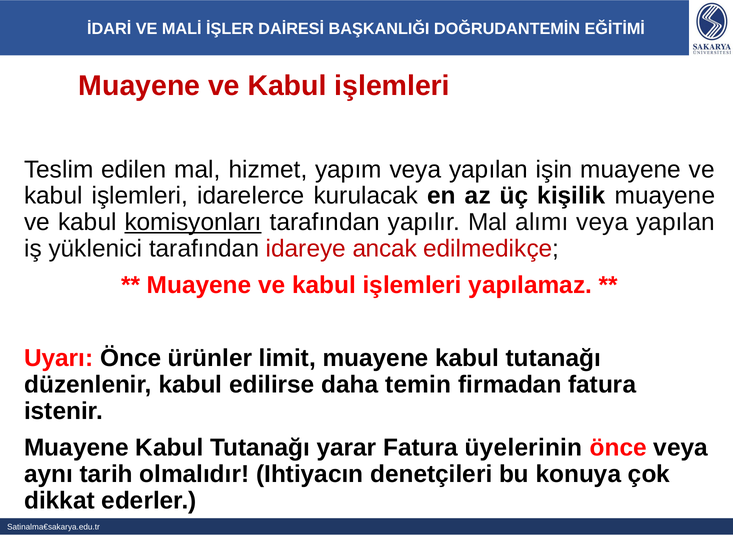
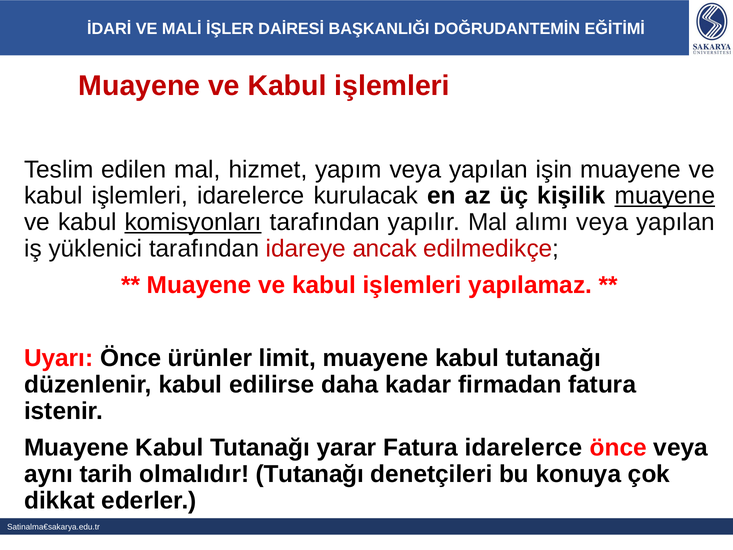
muayene underline: none -> present (665, 196)
temin: temin -> kadar (418, 385)
Fatura üyelerinin: üyelerinin -> idarelerce (523, 448)
olmalıdır Ihtiyacın: Ihtiyacın -> Tutanağı (310, 474)
